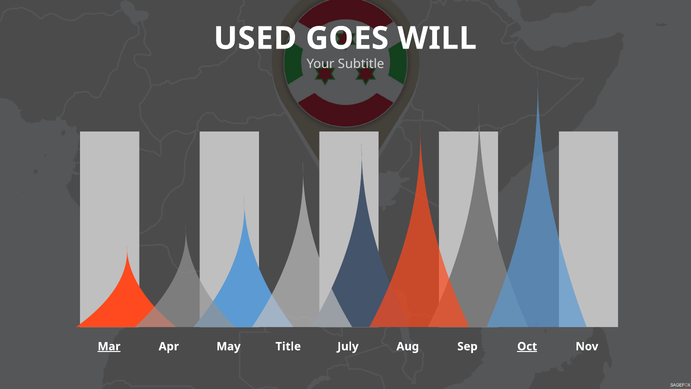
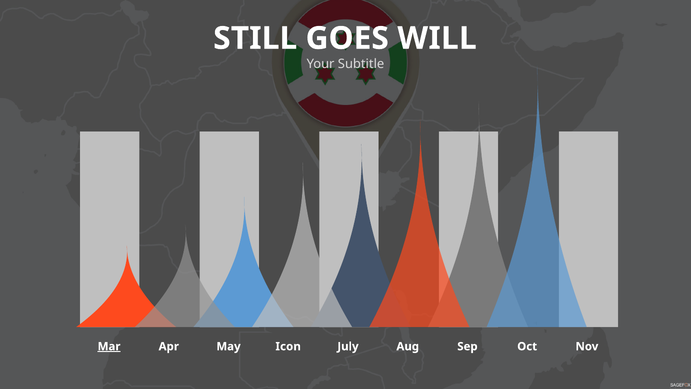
USED: USED -> STILL (255, 38)
Title: Title -> Icon (288, 346)
Oct underline: present -> none (527, 346)
